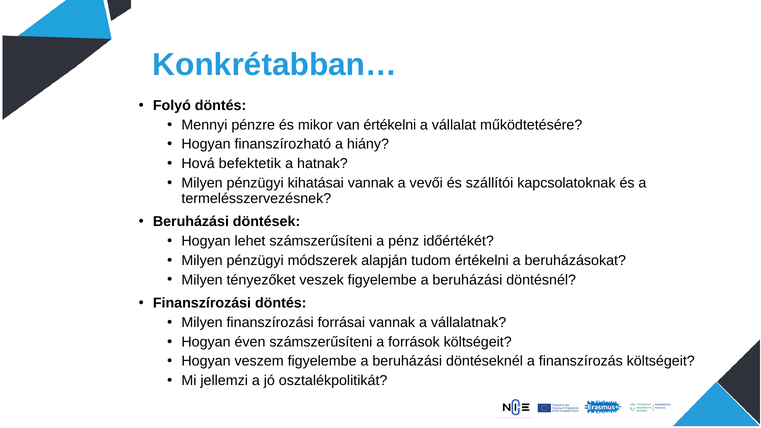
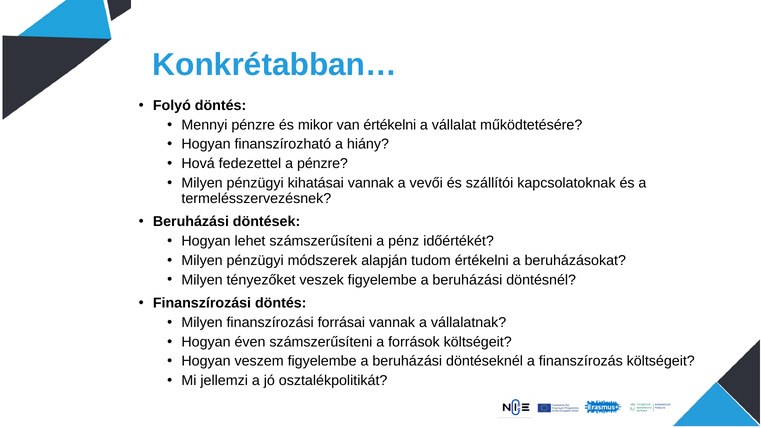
befektetik: befektetik -> fedezettel (250, 164)
a hatnak: hatnak -> pénzre (322, 164)
